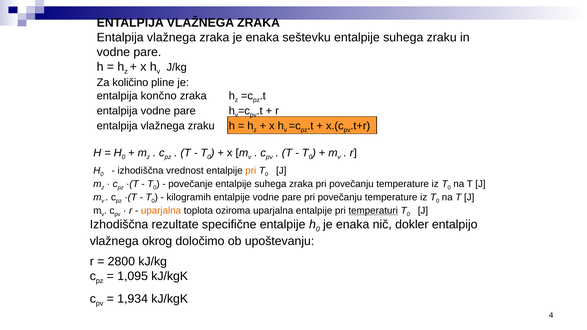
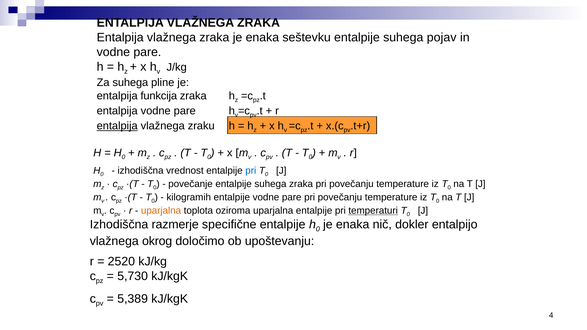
suhega zraku: zraku -> pojav (442, 37)
Za količino: količino -> suhega (130, 83)
končno: končno -> funkcija (159, 96)
entalpija underline: none -> present (117, 126)
pri colour: orange -> blue (251, 171)
rezultate: rezultate -> razmerje (175, 224)
2800: 2800 -> 2520 (121, 262)
1,095: 1,095 -> 5,730 (133, 276)
1,934: 1,934 -> 5,389 (133, 299)
